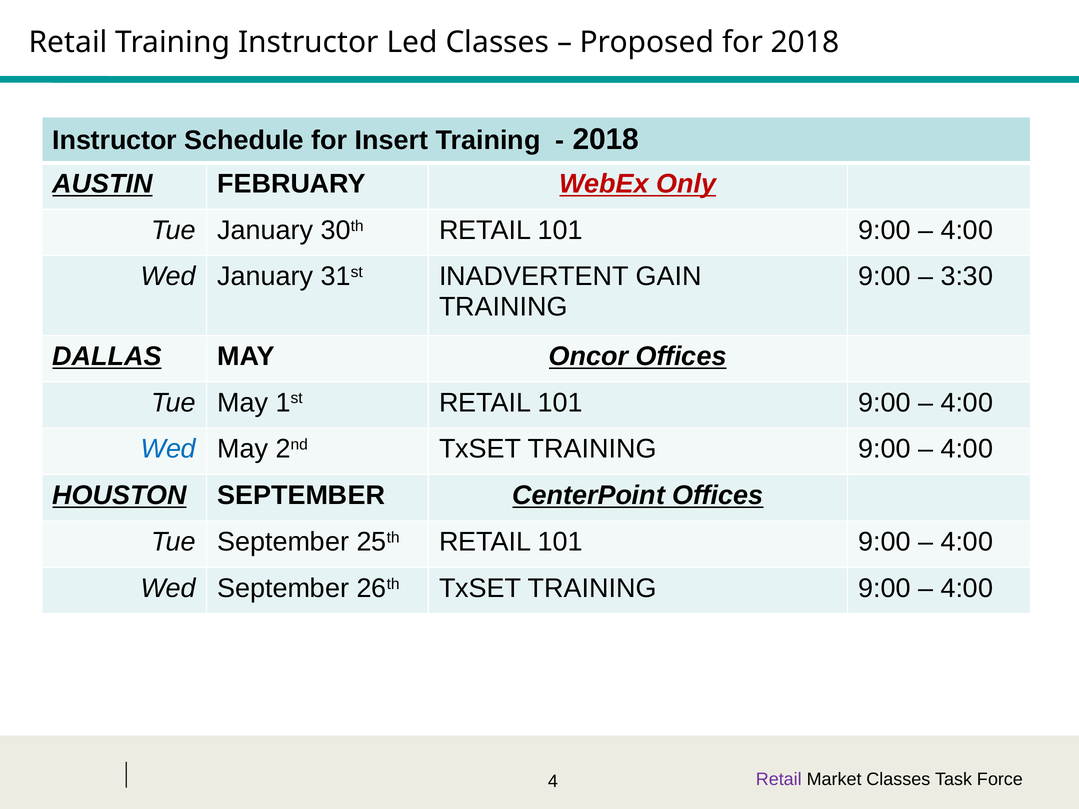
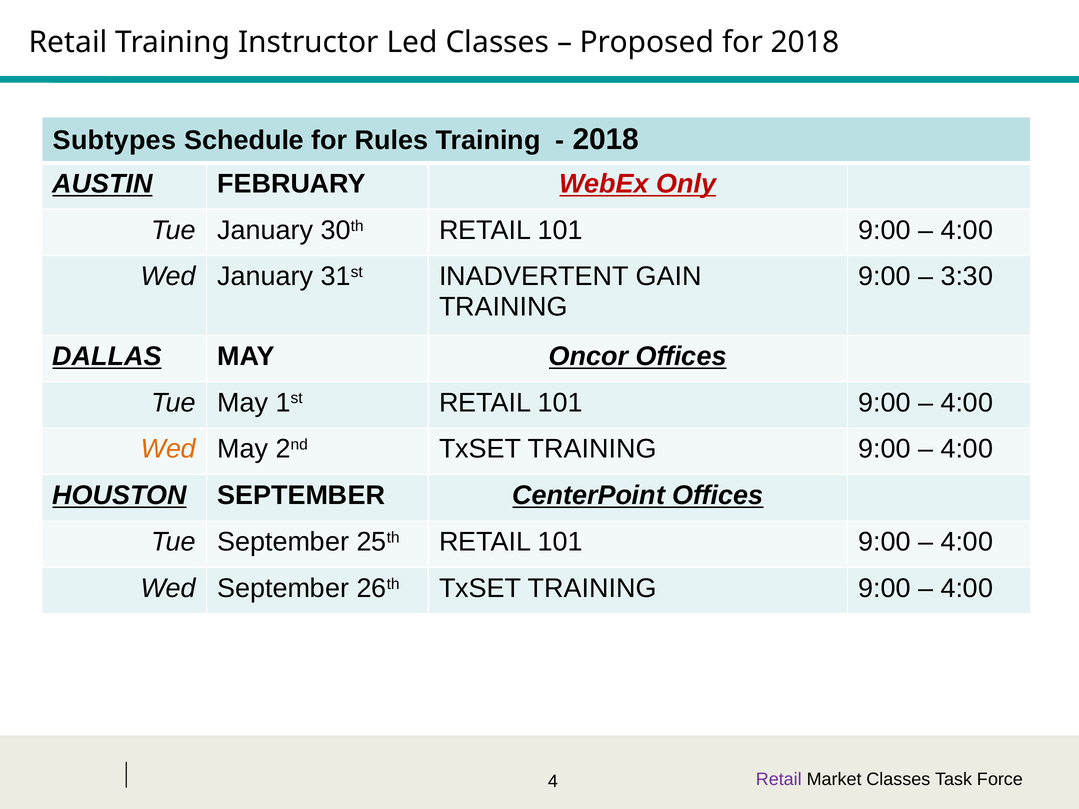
Instructor: Instructor -> Subtypes (114, 141)
Insert: Insert -> Rules (391, 141)
Wed colour: blue -> orange (168, 449)
